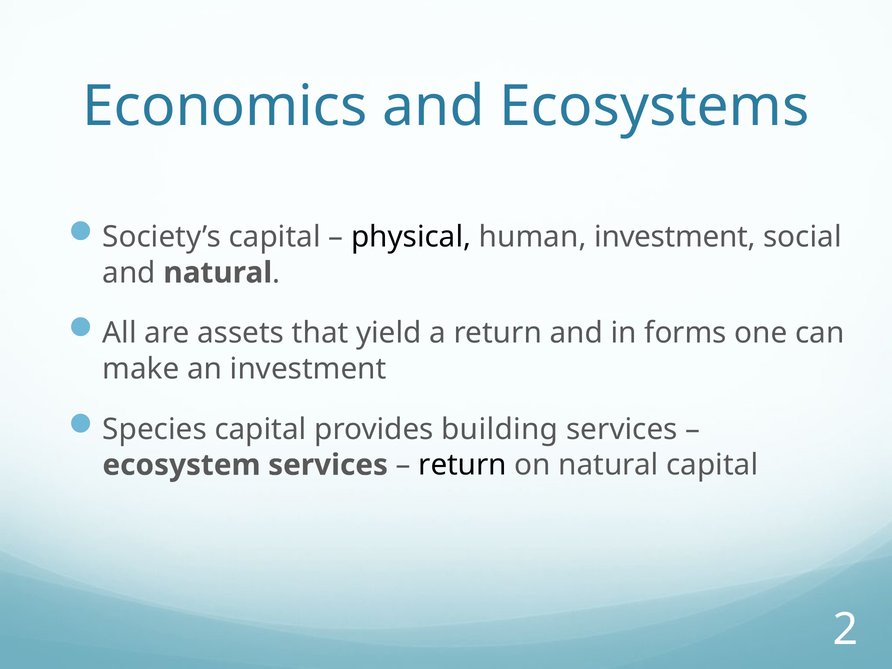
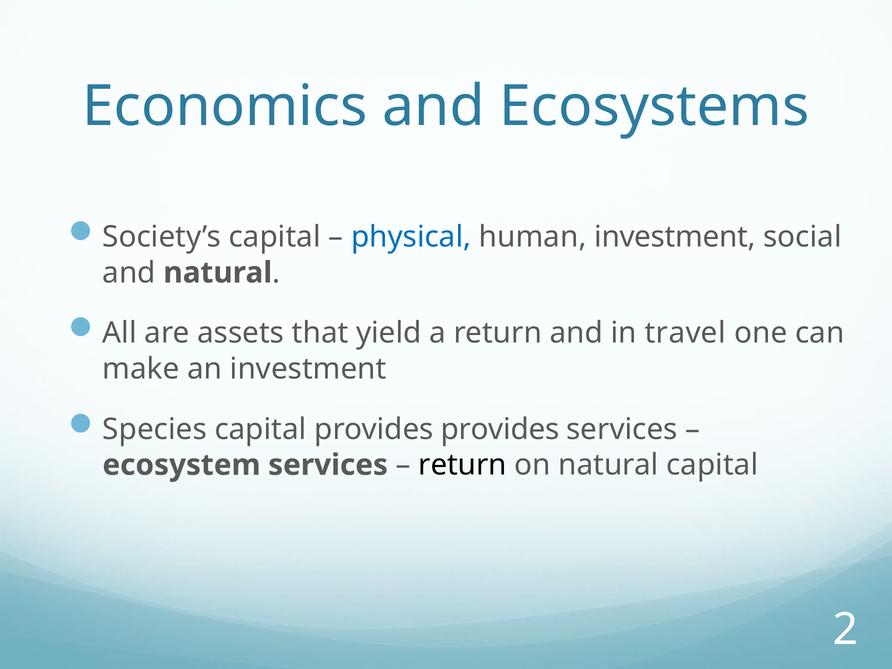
physical colour: black -> blue (411, 237)
forms: forms -> travel (685, 333)
provides building: building -> provides (500, 429)
